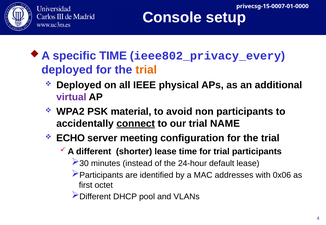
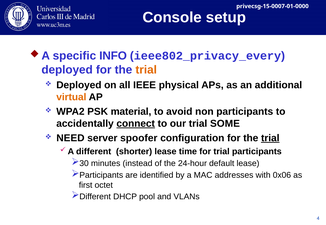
specific TIME: TIME -> INFO (113, 56)
virtual colour: purple -> orange (71, 97)
NAME: NAME -> SOME (225, 124)
ECHO: ECHO -> NEED (70, 139)
meeting: meeting -> spoofer (139, 139)
trial underline: none -> present (270, 139)
